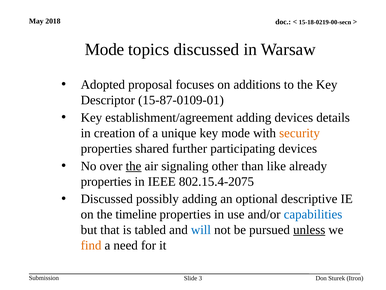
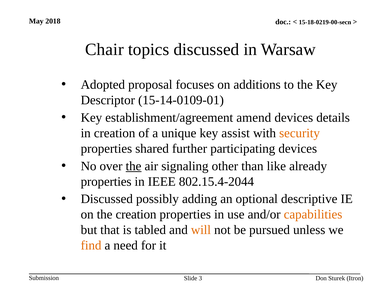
Mode: Mode -> Chair (104, 49)
15-87-0109-01: 15-87-0109-01 -> 15-14-0109-01 (181, 100)
establishment/agreement adding: adding -> amend (254, 117)
key mode: mode -> assist (236, 133)
802.15.4-2075: 802.15.4-2075 -> 802.15.4-2044 (216, 181)
the timeline: timeline -> creation (136, 214)
capabilities colour: blue -> orange (313, 214)
will colour: blue -> orange (201, 230)
unless underline: present -> none (309, 230)
